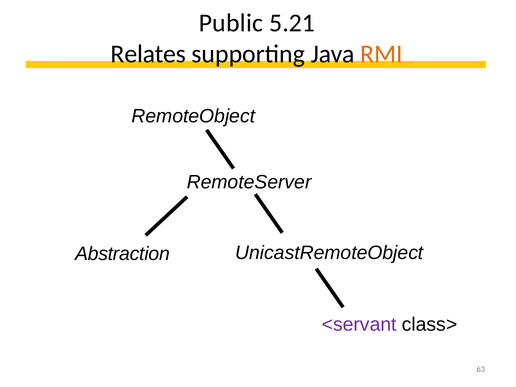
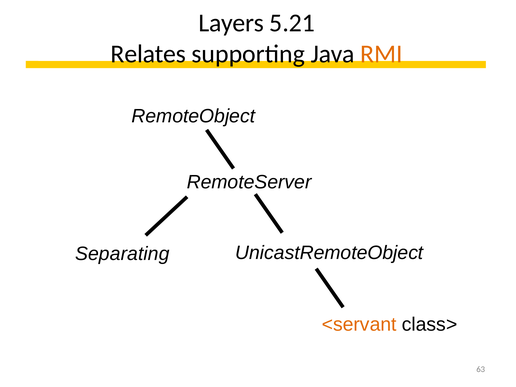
Public: Public -> Layers (231, 23)
Abstraction: Abstraction -> Separating (122, 254)
<servant colour: purple -> orange (359, 324)
